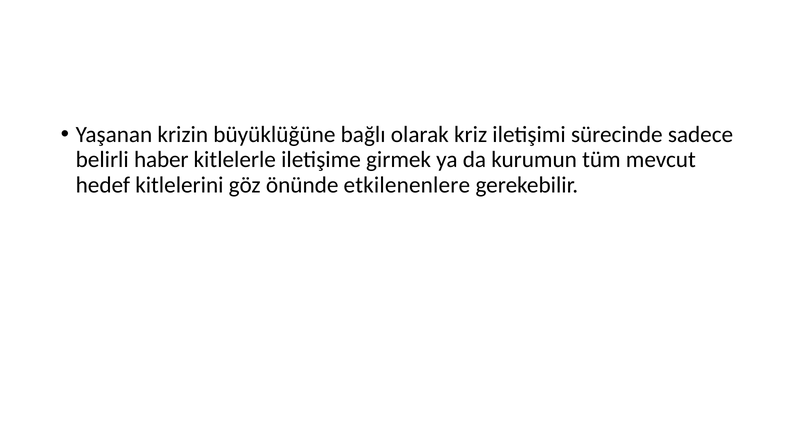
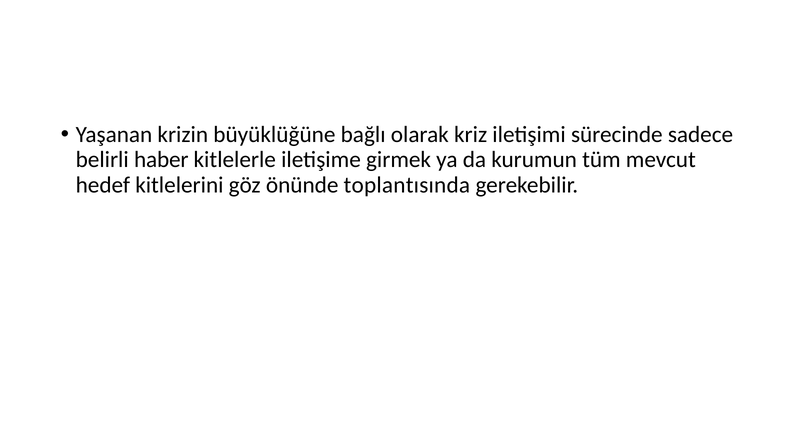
etkilenenlere: etkilenenlere -> toplantısında (407, 185)
